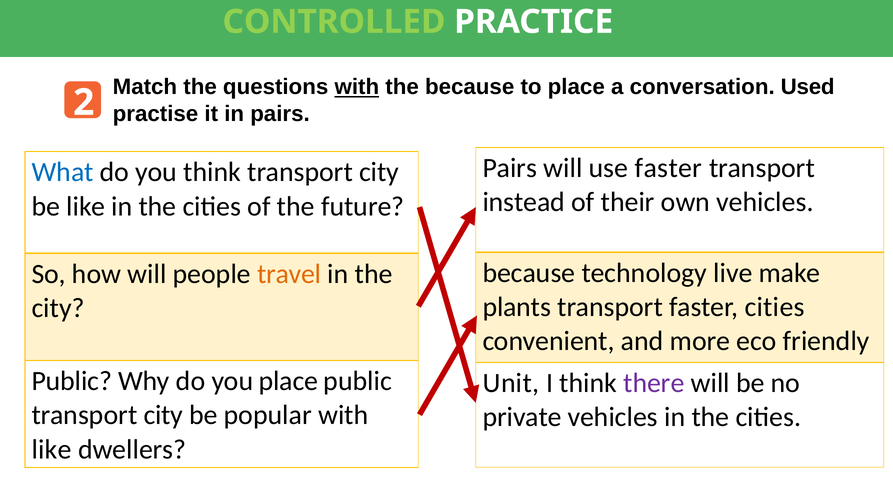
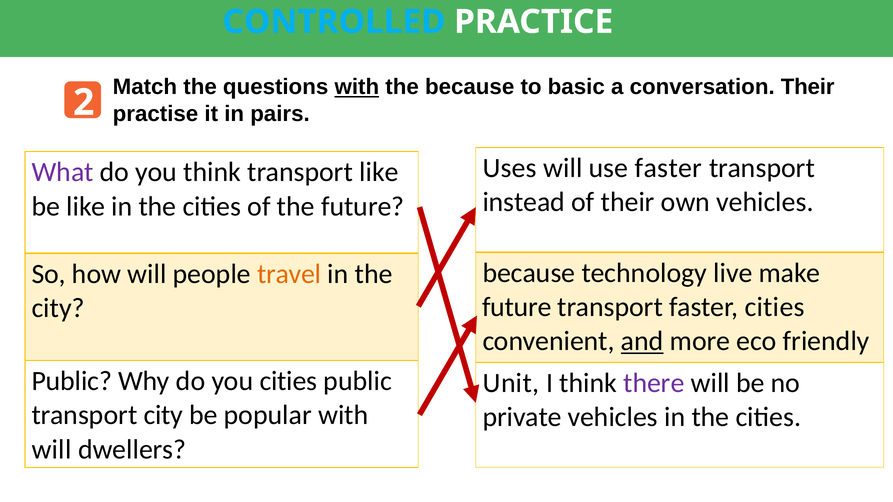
CONTROLLED colour: light green -> light blue (334, 22)
to place: place -> basic (576, 87)
conversation Used: Used -> Their (808, 87)
Pairs: Pairs -> Uses (510, 168)
What colour: blue -> purple (63, 172)
think transport city: city -> like (379, 172)
plants: plants -> future (517, 307)
and underline: none -> present (642, 341)
you place: place -> cities (288, 381)
like: like -> will (52, 450)
